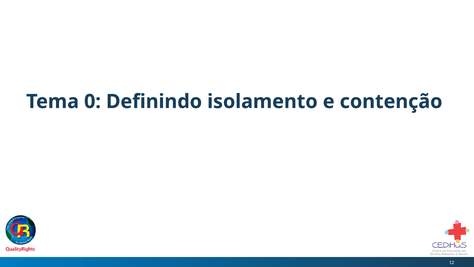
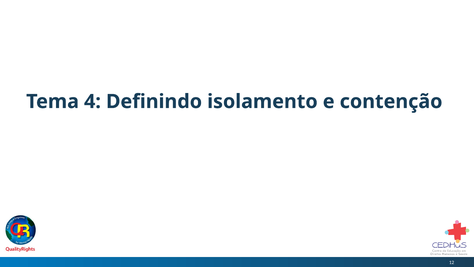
0: 0 -> 4 (92, 101)
